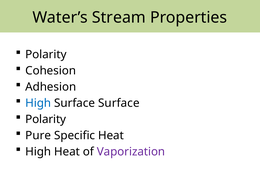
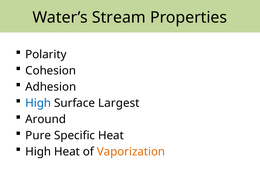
Surface Surface: Surface -> Largest (119, 103)
Polarity: Polarity -> Around (46, 119)
Vaporization colour: purple -> orange (131, 152)
